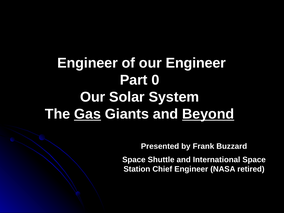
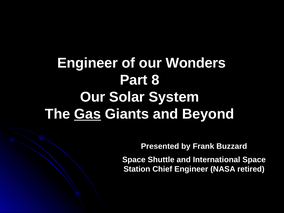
our Engineer: Engineer -> Wonders (196, 63)
0: 0 -> 8 (155, 80)
Beyond underline: present -> none (208, 114)
